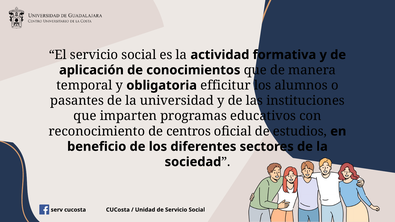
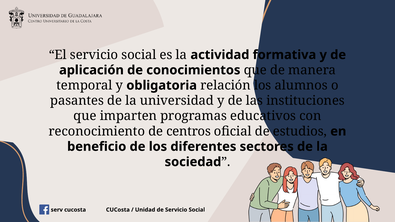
efficitur: efficitur -> relación (226, 85)
